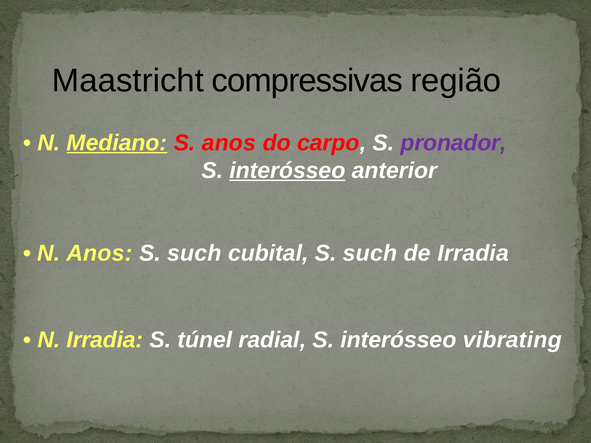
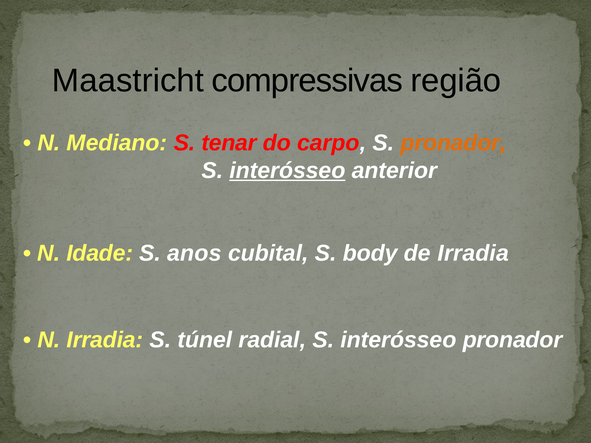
Mediano underline: present -> none (117, 143)
S anos: anos -> tenar (229, 143)
pronador colour: purple -> orange (453, 143)
N Anos: Anos -> Idade (100, 253)
such: such -> anos (194, 253)
cubital S such: such -> body (370, 253)
interósseo vibrating: vibrating -> pronador (512, 340)
